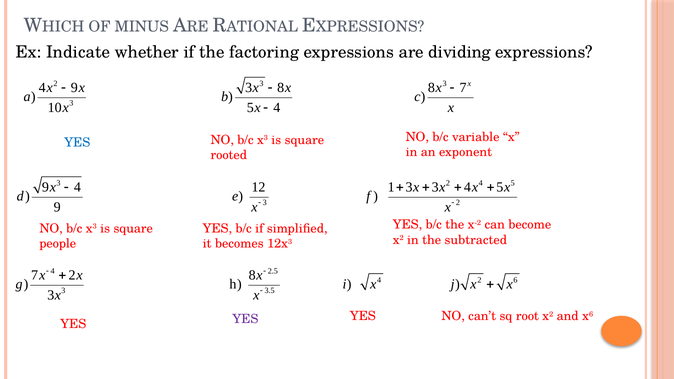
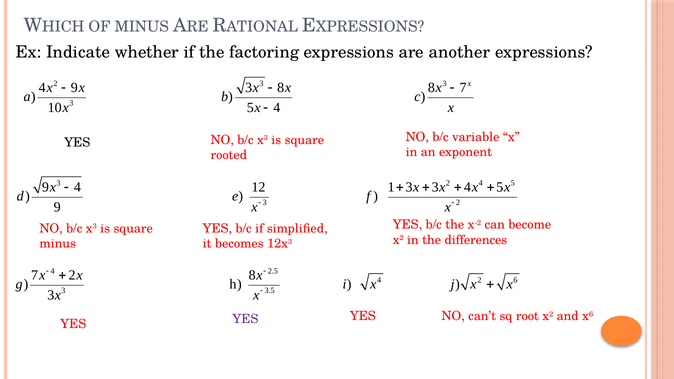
dividing: dividing -> another (459, 52)
YES colour: blue -> black (77, 143)
subtracted: subtracted -> differences (476, 240)
people: people -> minus (58, 244)
